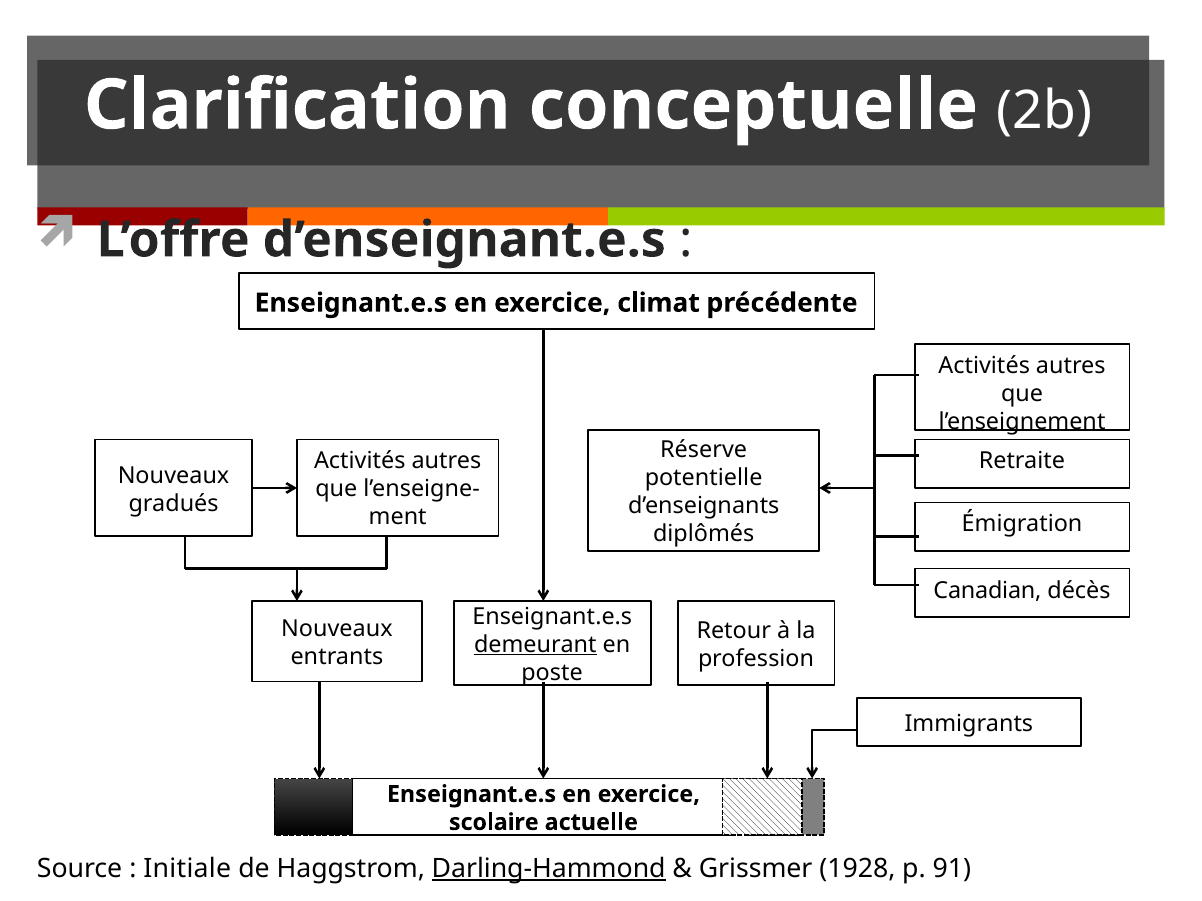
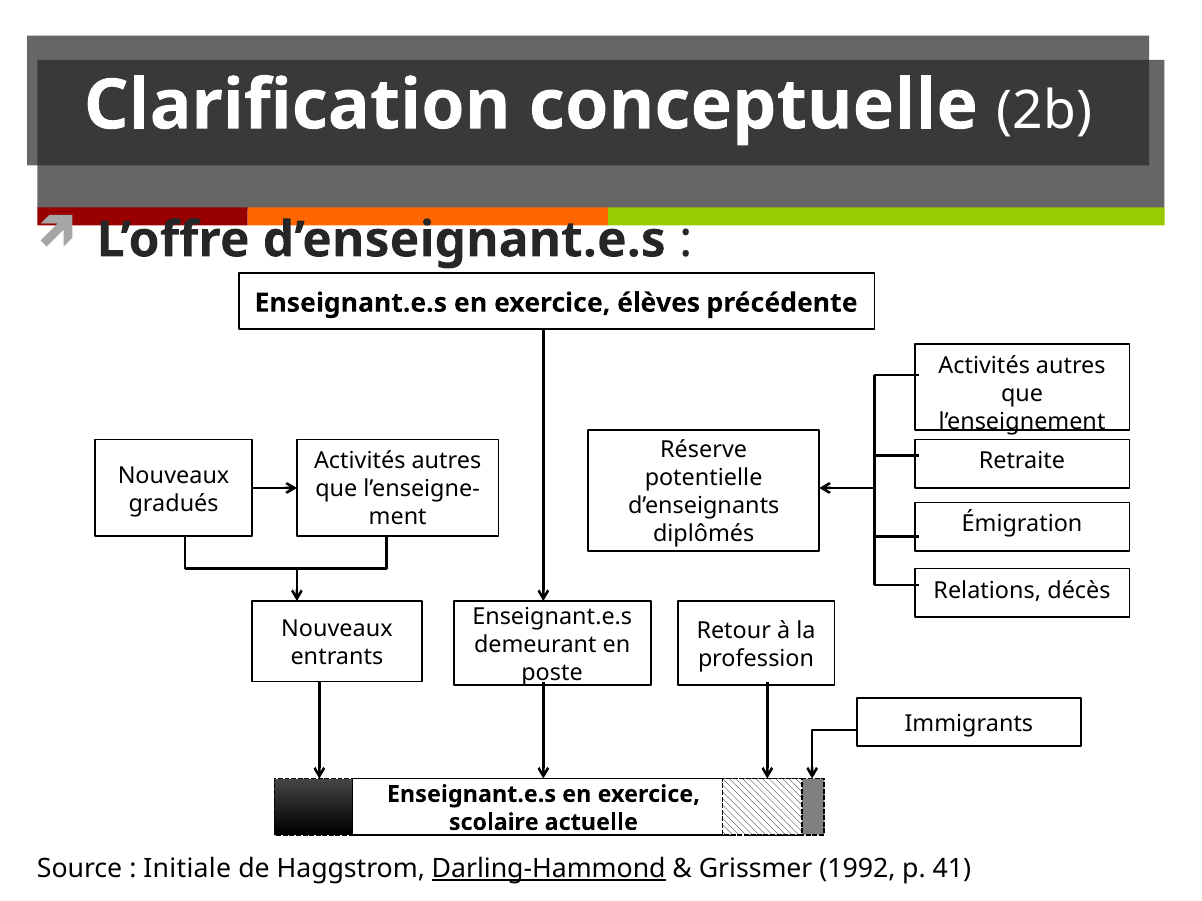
climat: climat -> élèves (659, 303)
Canadian: Canadian -> Relations (987, 591)
demeurant underline: present -> none (535, 645)
1928: 1928 -> 1992 (857, 869)
91: 91 -> 41 (952, 869)
